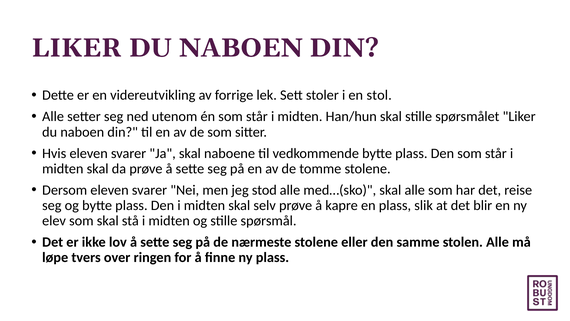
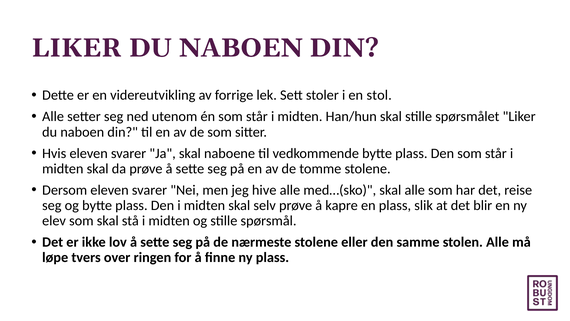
stod: stod -> hive (264, 190)
